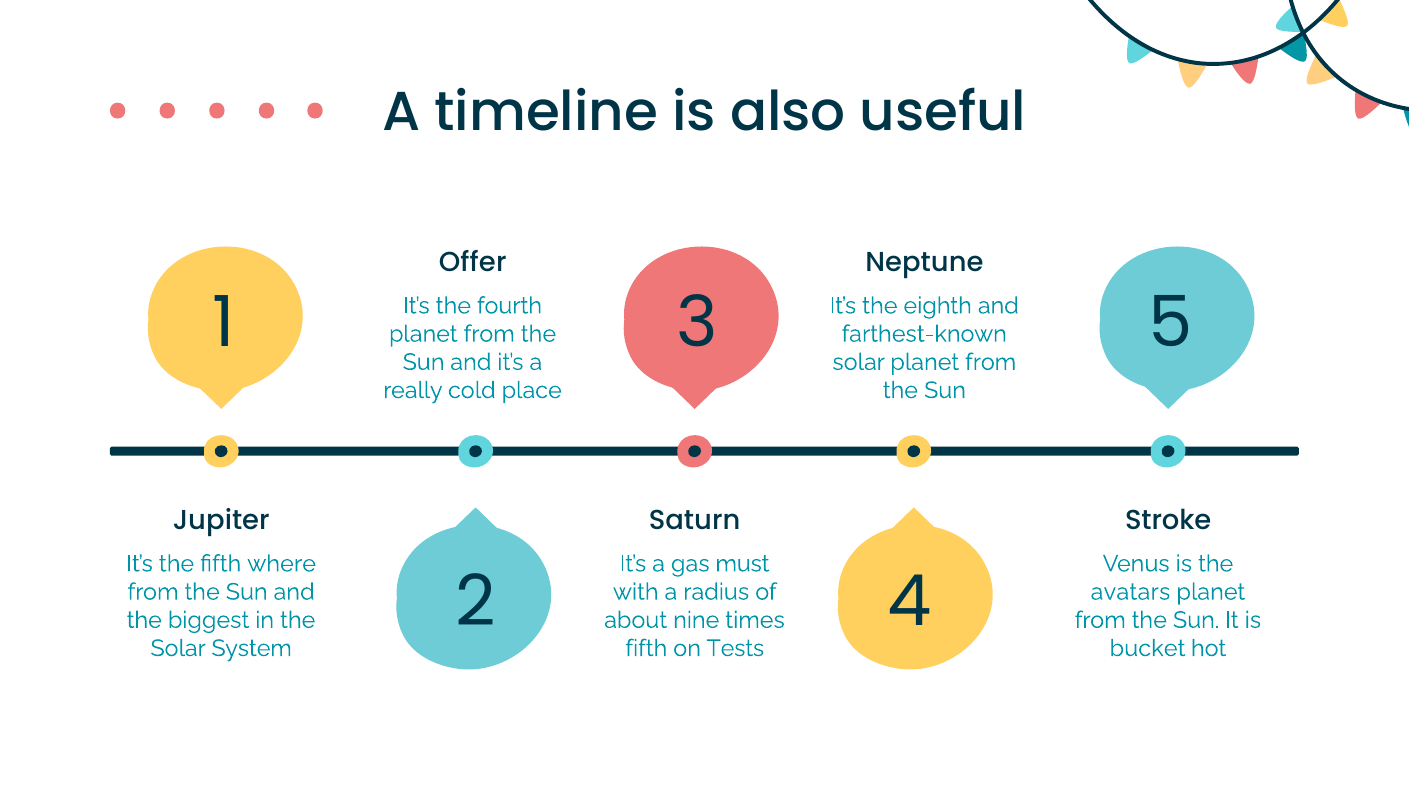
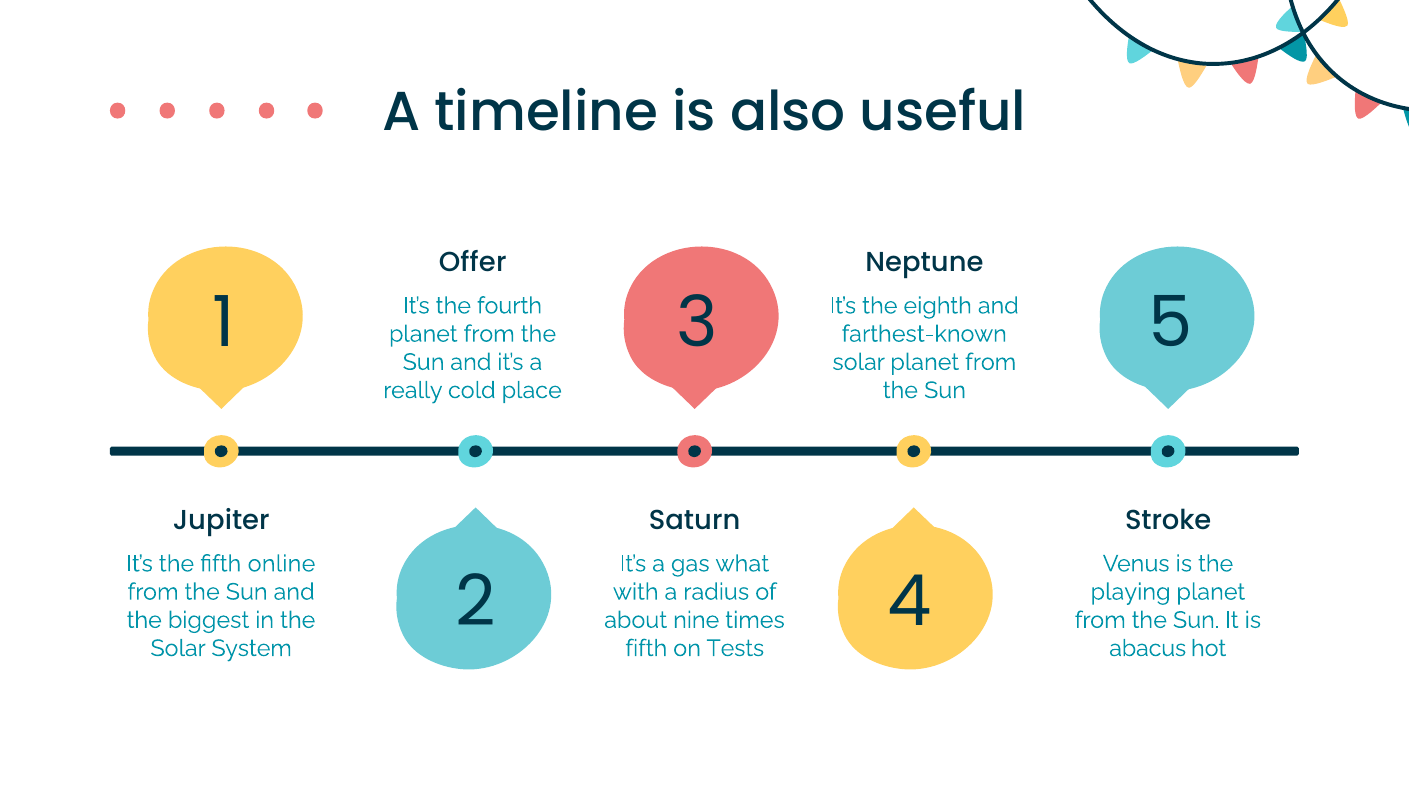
where: where -> online (282, 563)
must: must -> what (742, 563)
avatars: avatars -> playing (1131, 592)
bucket: bucket -> abacus (1148, 648)
